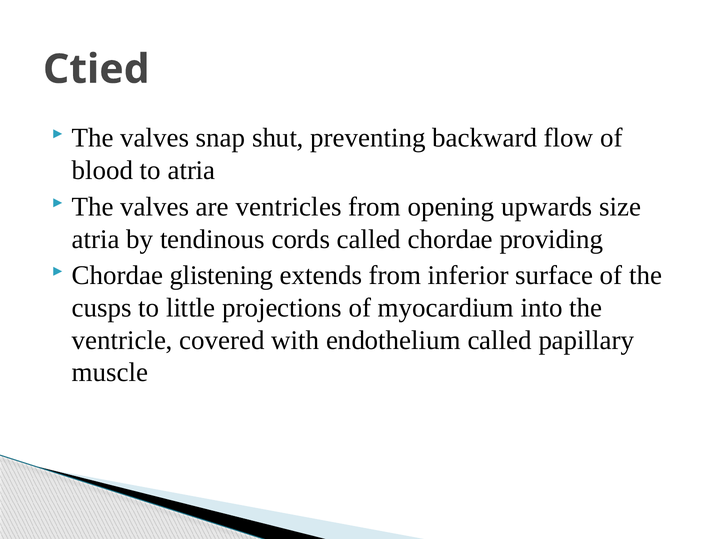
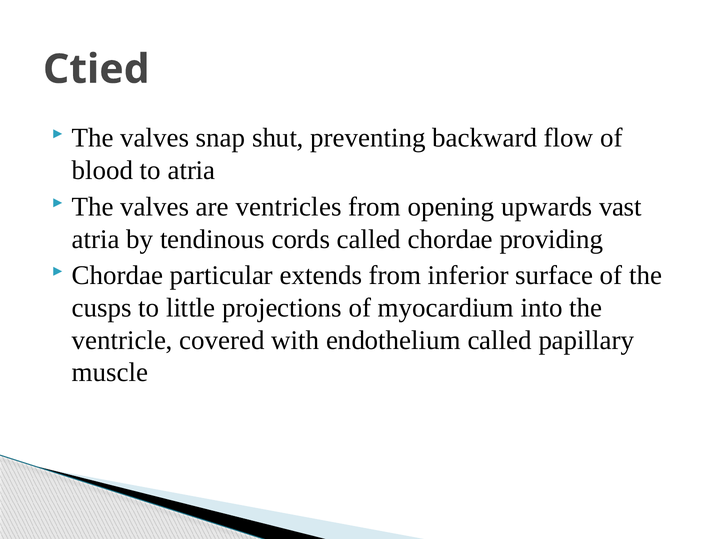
size: size -> vast (620, 207)
glistening: glistening -> particular (221, 276)
